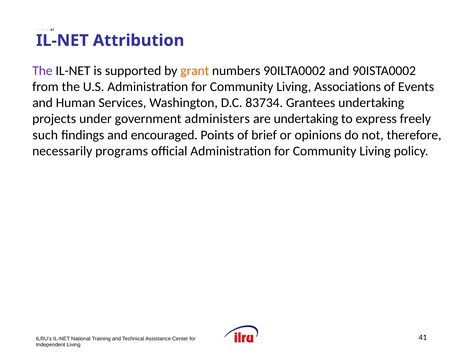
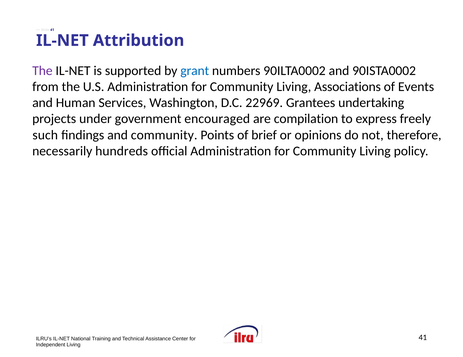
grant colour: orange -> blue (195, 71)
83734: 83734 -> 22969 (264, 103)
administers: administers -> encouraged (217, 119)
are undertaking: undertaking -> compilation (306, 119)
and encouraged: encouraged -> community (164, 135)
programs: programs -> hundreds (122, 151)
